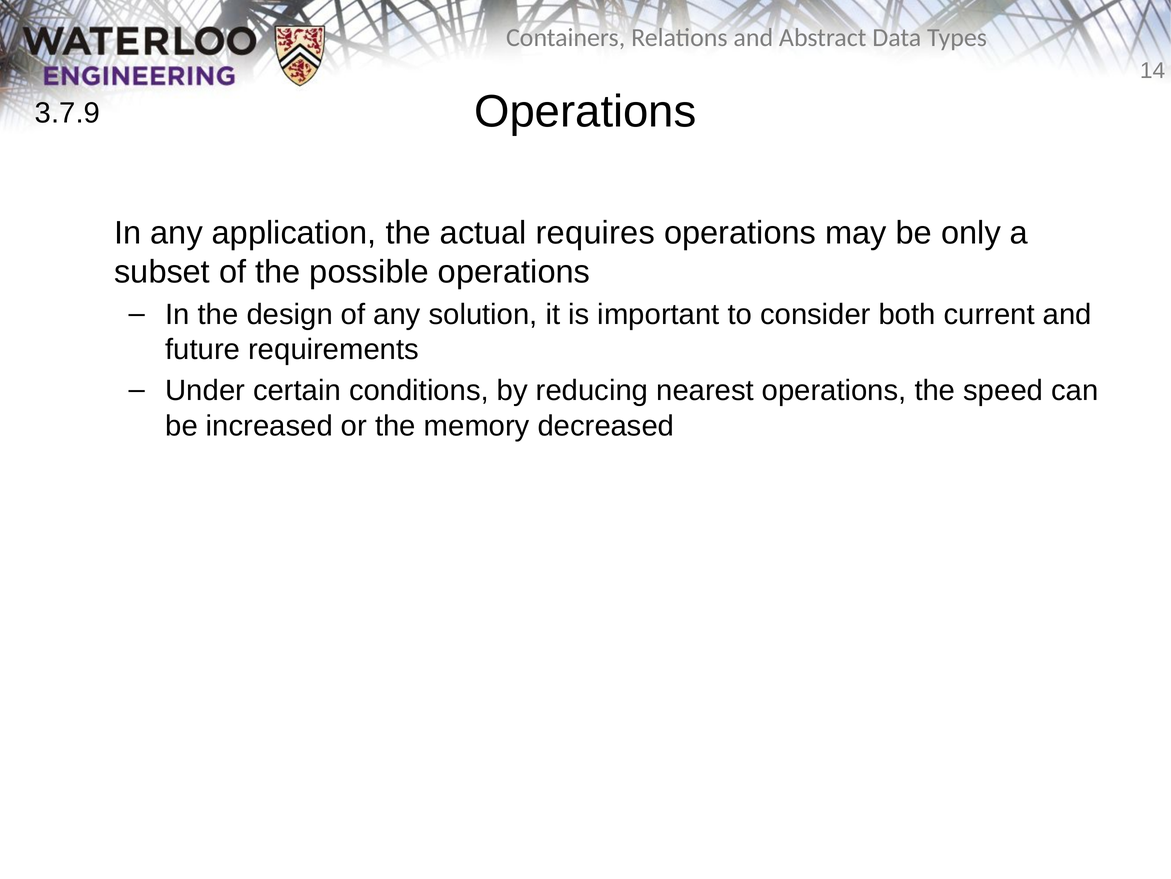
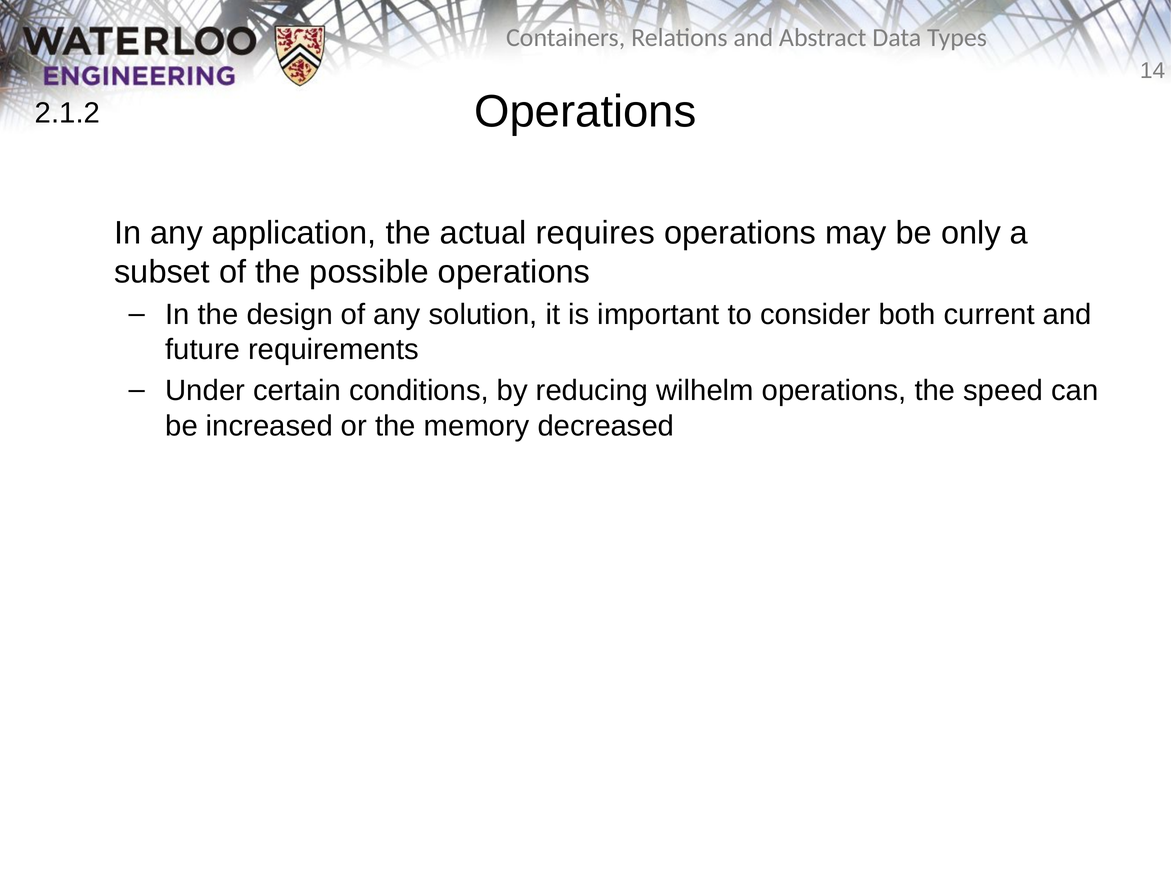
3.7.9: 3.7.9 -> 2.1.2 (67, 113)
nearest: nearest -> wilhelm (705, 390)
